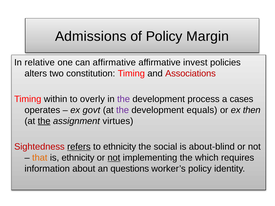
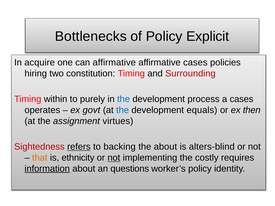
Admissions: Admissions -> Bottlenecks (91, 36)
Margin: Margin -> Explicit (208, 36)
relative: relative -> acquire (40, 63)
affirmative invest: invest -> cases (195, 63)
alters: alters -> hiring (36, 74)
Associations: Associations -> Surrounding (190, 74)
overly: overly -> purely (92, 99)
the colour: purple -> blue (124, 99)
the colour: purple -> blue (123, 110)
the underline: present -> none (44, 121)
to ethnicity: ethnicity -> backing (120, 147)
the social: social -> about (165, 147)
about-blind: about-blind -> alters-blind (212, 147)
which: which -> costly (207, 158)
information underline: none -> present (47, 169)
